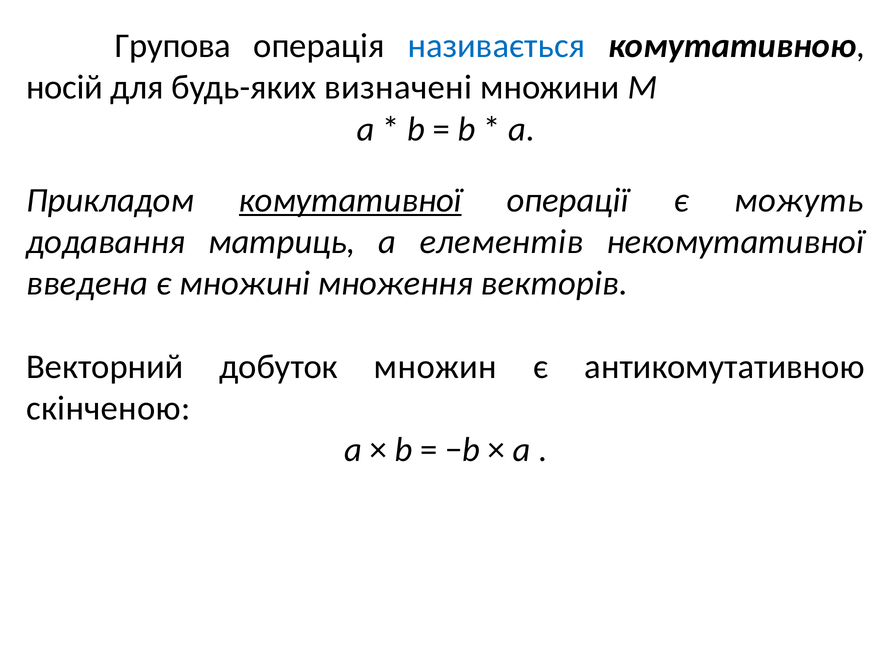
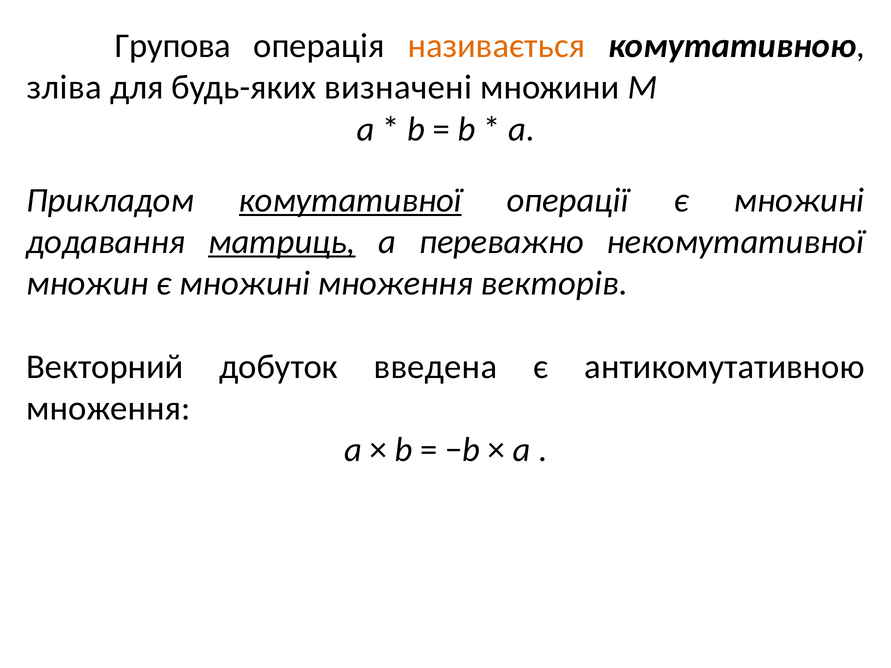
називається colour: blue -> orange (496, 46)
носій: носій -> зліва (64, 88)
операції є можуть: можуть -> множині (799, 200)
матриць underline: none -> present (282, 242)
елементів: елементів -> переважно (502, 242)
введена: введена -> множин (87, 284)
множин: множин -> введена (436, 367)
скінченою: скінченою -> множення (108, 408)
